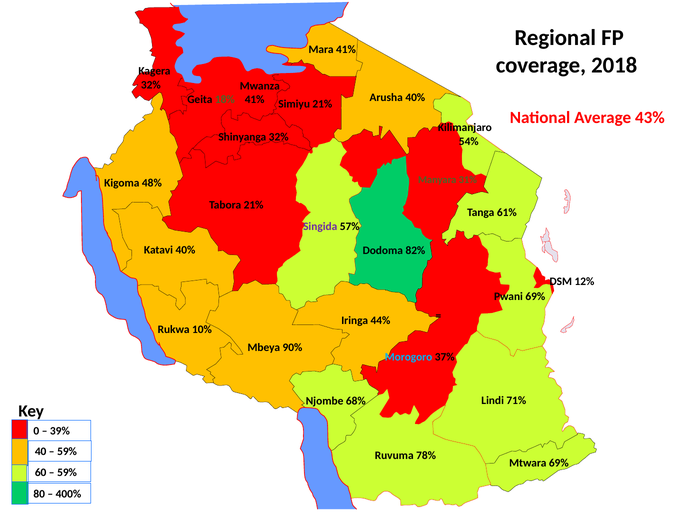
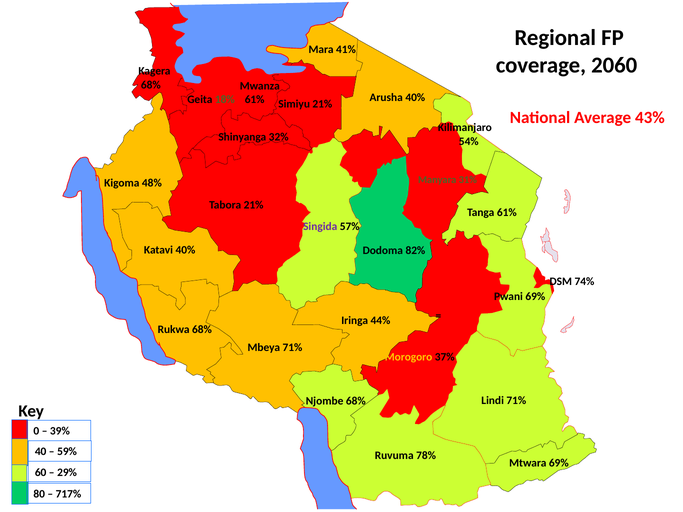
2018: 2018 -> 2060 (614, 65)
32%: 32% -> 68% (151, 85)
41%: 41% -> 61% (255, 99)
12%: 12% -> 74% (584, 282)
10%: 10% -> 68% (202, 330)
Mbeya 90%: 90% -> 71% (292, 348)
Morogoro colour: light blue -> yellow (409, 357)
59%: 59% -> 29% (67, 473)
400%: 400% -> 717% (69, 494)
